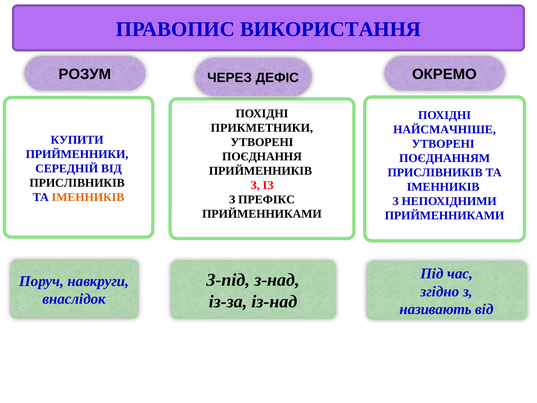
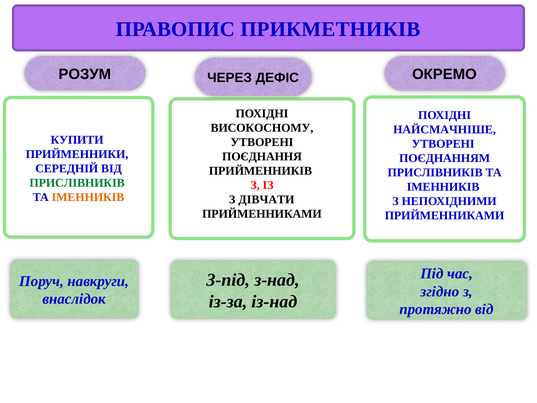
ВИКОРИСТАННЯ: ВИКОРИСТАННЯ -> ПРИКМЕТНИКІВ (330, 29)
ПРИКМЕТНИКИ: ПРИКМЕТНИКИ -> ВИСОКОСНОМУ (262, 128)
ПРИСЛІВНИКІВ colour: black -> green (77, 183)
ПРЕФІКС: ПРЕФІКС -> ДІВЧАТИ (266, 200)
називають: називають -> протяжно (436, 309)
